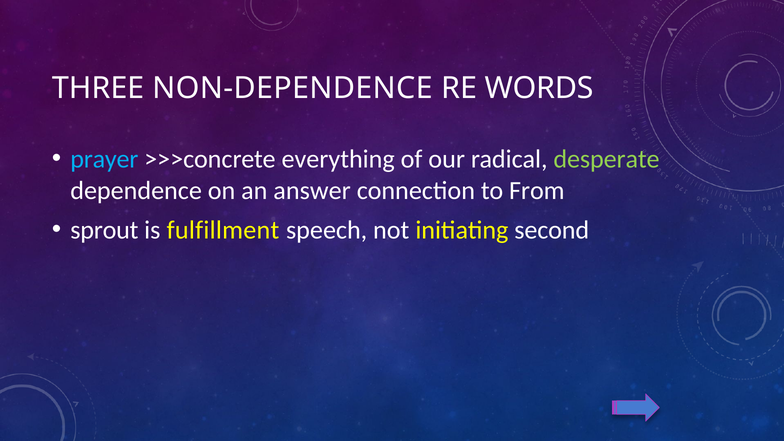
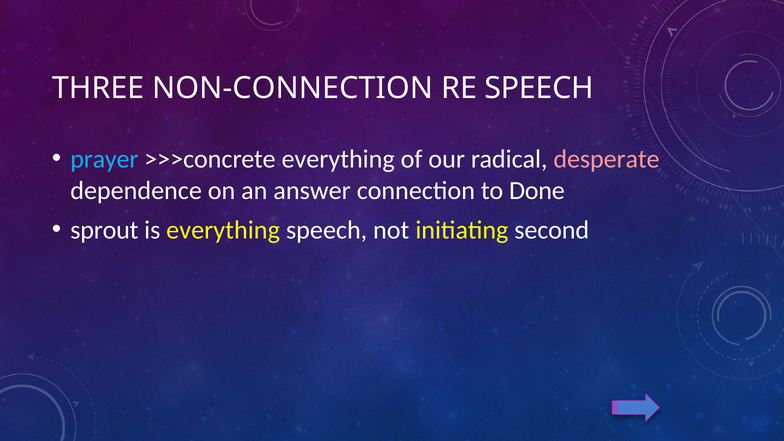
NON-DEPENDENCE: NON-DEPENDENCE -> NON-CONNECTION (293, 88)
RE WORDS: WORDS -> SPEECH (539, 88)
desperate colour: light green -> pink (607, 159)
From: From -> Done (537, 191)
is fulfillment: fulfillment -> everything (223, 230)
